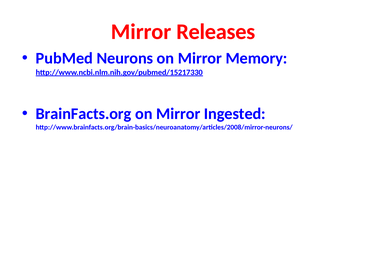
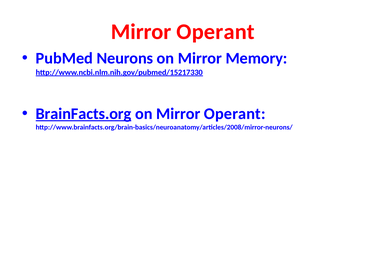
Releases: Releases -> Operant (216, 32)
BrainFacts.org underline: none -> present (84, 114)
on Mirror Ingested: Ingested -> Operant (235, 114)
